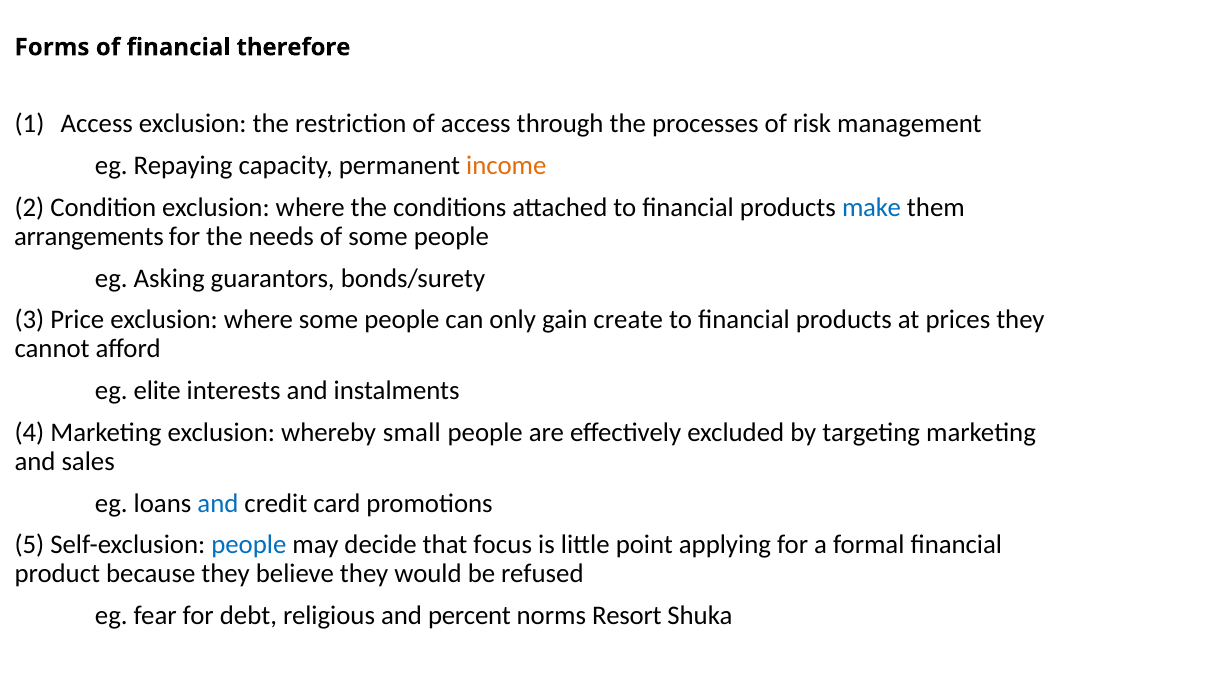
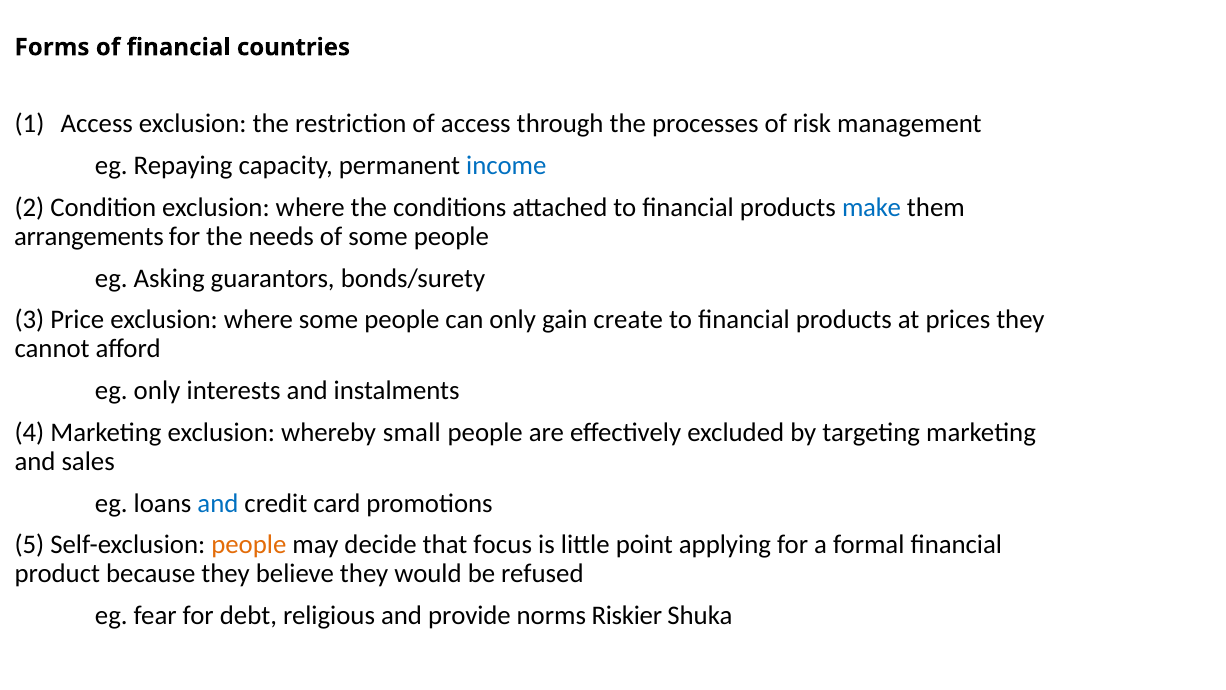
therefore: therefore -> countries (293, 47)
income colour: orange -> blue (506, 166)
eg elite: elite -> only (157, 391)
people colour: blue -> orange (249, 545)
percent: percent -> provide (469, 615)
Resort: Resort -> Riskier (627, 615)
